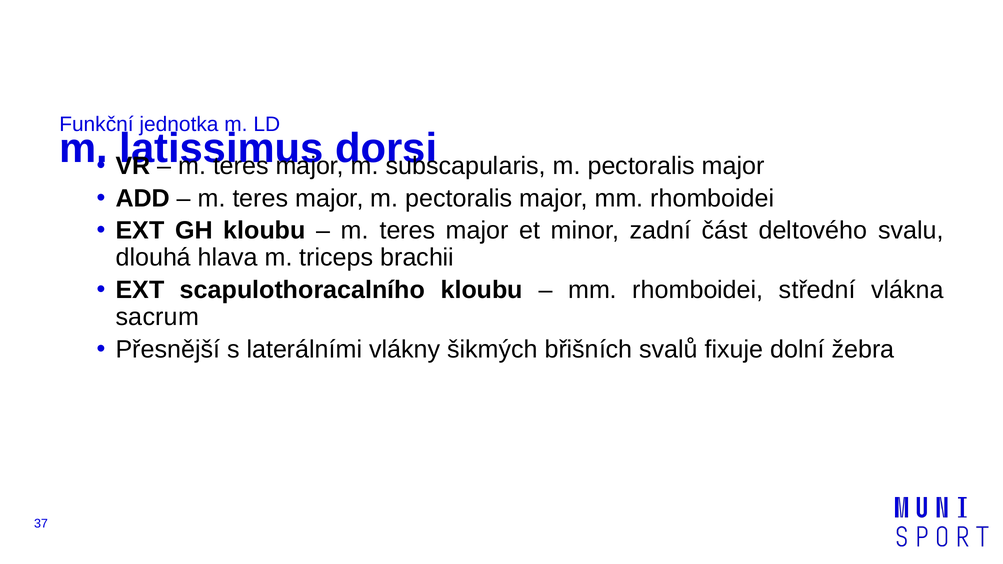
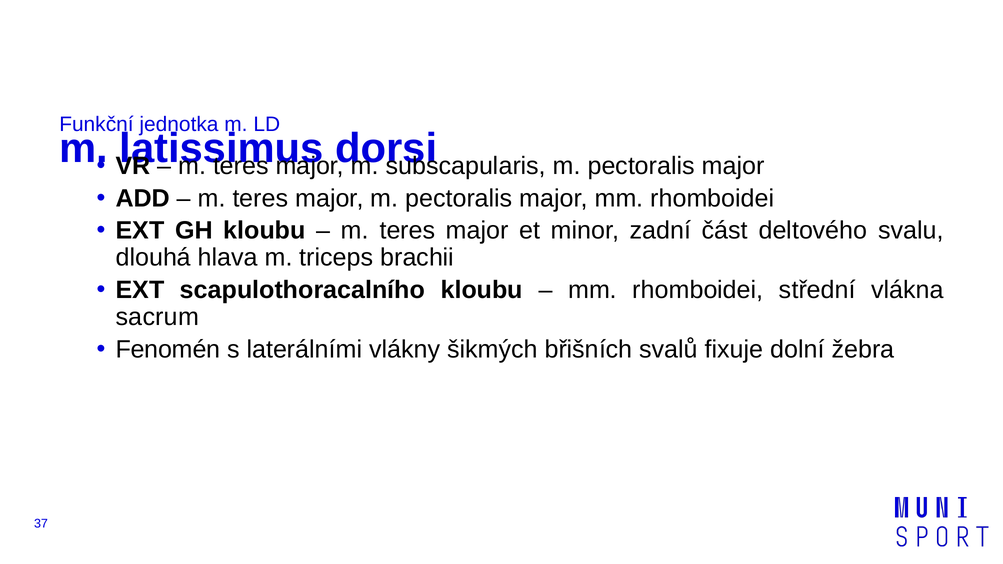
Přesnější: Přesnější -> Fenomén (168, 349)
